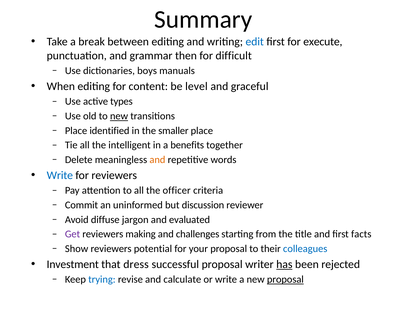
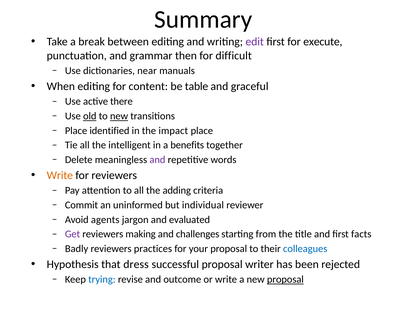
edit colour: blue -> purple (255, 42)
boys: boys -> near (147, 71)
level: level -> table (197, 86)
types: types -> there (121, 102)
old underline: none -> present (90, 116)
smaller: smaller -> impact (173, 131)
and colour: orange -> purple (157, 160)
Write colour: blue -> orange (60, 175)
officer: officer -> adding (177, 191)
discussion: discussion -> individual (203, 205)
diffuse: diffuse -> agents (105, 220)
Show: Show -> Badly (77, 249)
potential: potential -> practices (153, 249)
Investment: Investment -> Hypothesis (73, 264)
has underline: present -> none (284, 264)
calculate: calculate -> outcome (182, 280)
